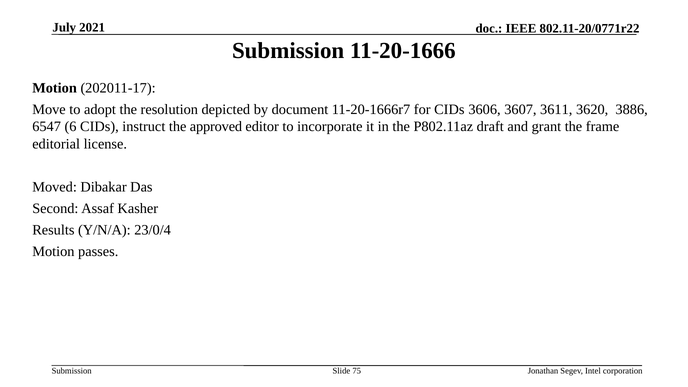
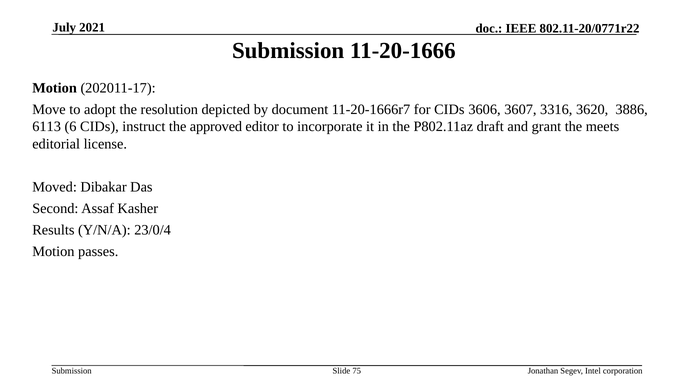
3611: 3611 -> 3316 (556, 109)
6547: 6547 -> 6113 (47, 127)
frame: frame -> meets (603, 127)
